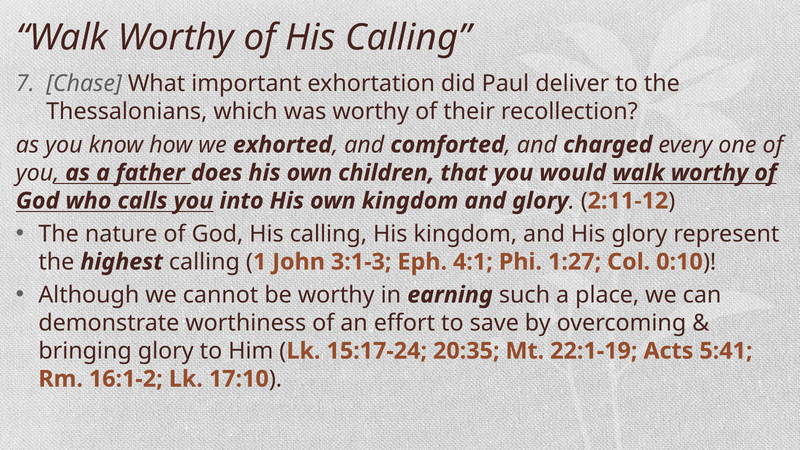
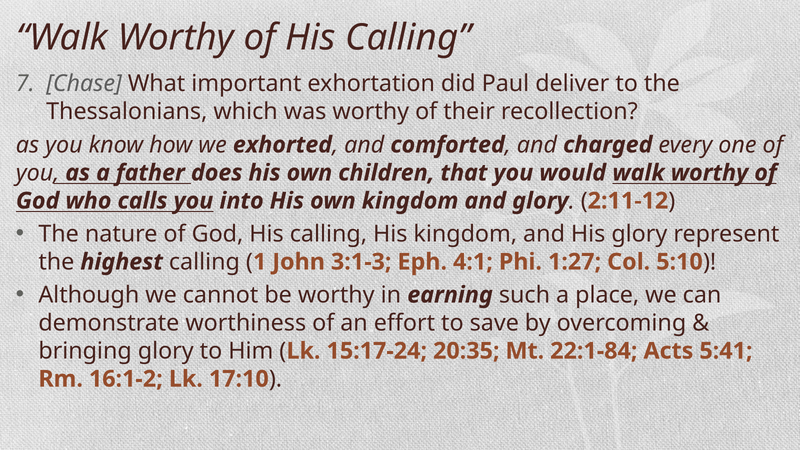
0:10: 0:10 -> 5:10 (679, 262)
22:1-19: 22:1-19 -> 22:1-84 (594, 351)
